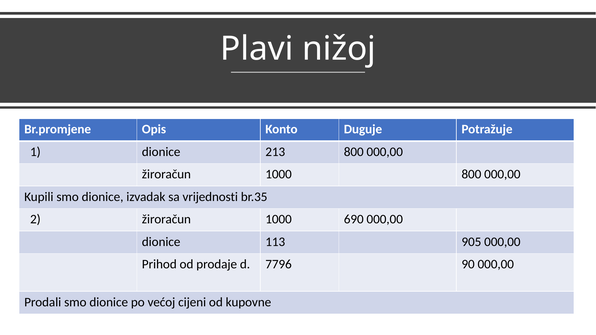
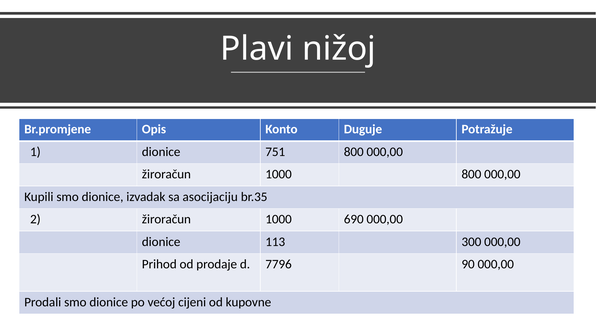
213: 213 -> 751 (275, 152)
vrijednosti: vrijednosti -> asocijaciju (210, 197)
905: 905 -> 300 (471, 242)
